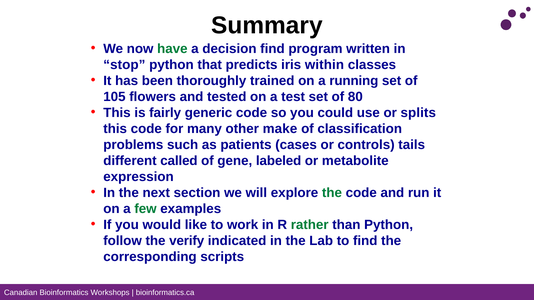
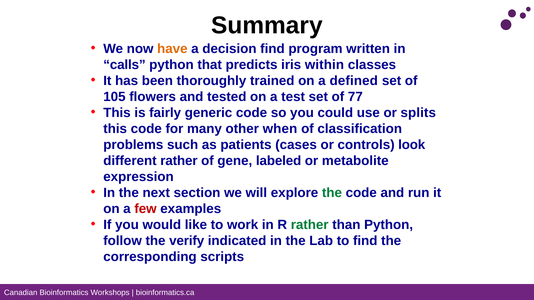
have colour: green -> orange (172, 49)
stop: stop -> calls (124, 65)
running: running -> defined (354, 81)
80: 80 -> 77 (355, 97)
make: make -> when (280, 129)
tails: tails -> look (412, 145)
different called: called -> rather (179, 161)
few colour: green -> red (146, 209)
